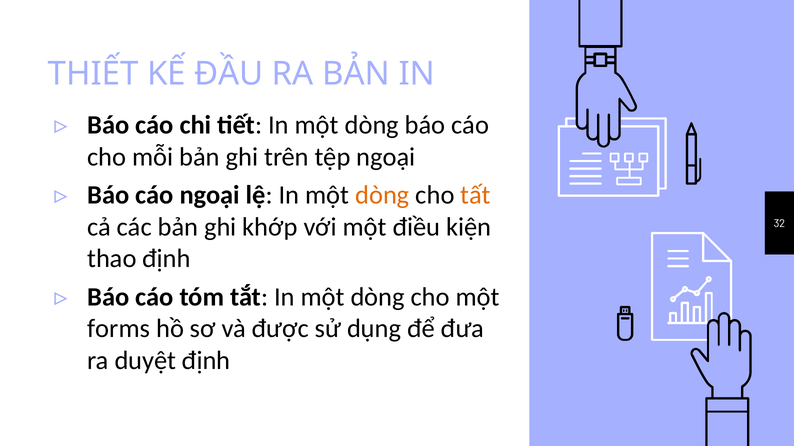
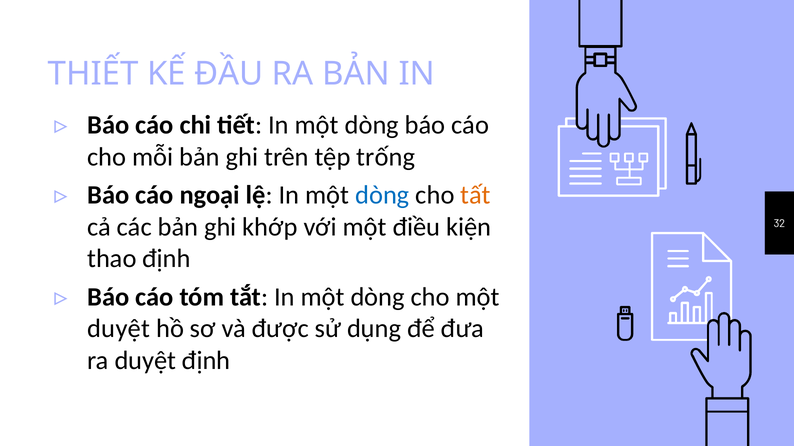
tệp ngoại: ngoại -> trống (386, 157)
dòng colour: orange -> blue (382, 195)
forms: forms -> duyệt (119, 329)
